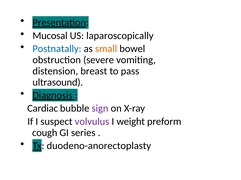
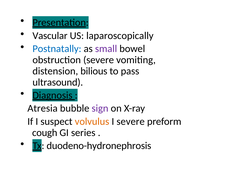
Mucosal: Mucosal -> Vascular (50, 36)
small colour: orange -> purple (106, 49)
breast: breast -> bilious (94, 71)
Cardiac: Cardiac -> Atresia (43, 109)
volvulus colour: purple -> orange (92, 122)
I weight: weight -> severe (131, 122)
duodeno-anorectoplasty: duodeno-anorectoplasty -> duodeno-hydronephrosis (99, 146)
